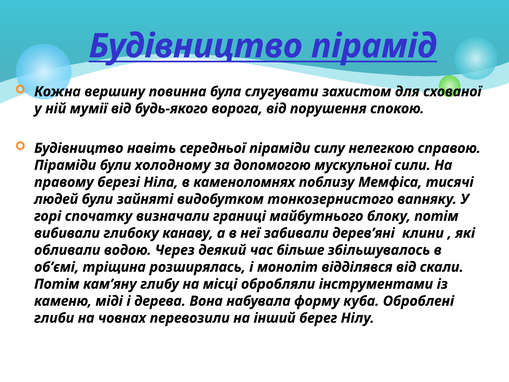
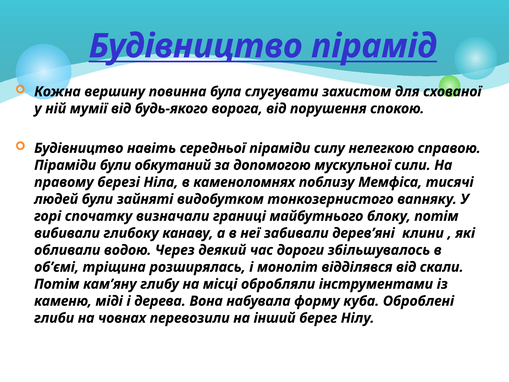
холодному: холодному -> обкутаний (173, 165)
більше: більше -> дороги (300, 250)
